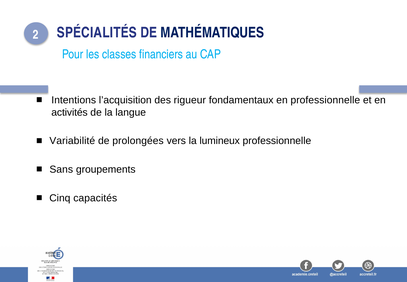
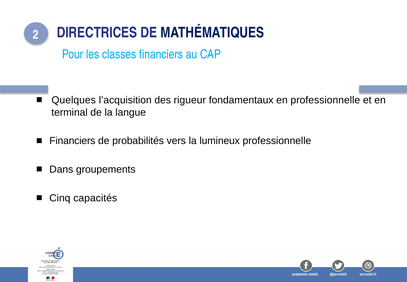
SPÉCIALITÉS: SPÉCIALITÉS -> DIRECTRICES (97, 33)
Intentions: Intentions -> Quelques (74, 100)
activités: activités -> terminal (69, 112)
Variabilité: Variabilité -> Financiers (72, 141)
prolongées: prolongées -> probabilités (138, 141)
Sans: Sans -> Dans (61, 169)
